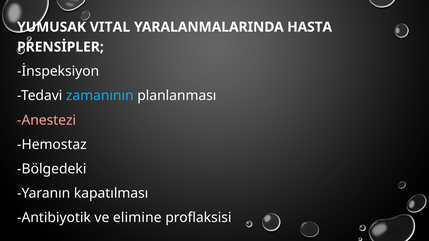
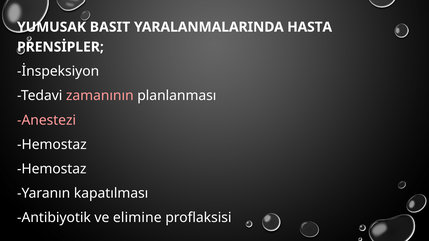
VITAL: VITAL -> BASIT (110, 27)
zamanının colour: light blue -> pink (100, 96)
Bölgedeki: Bölgedeki -> Hemostaz (52, 169)
